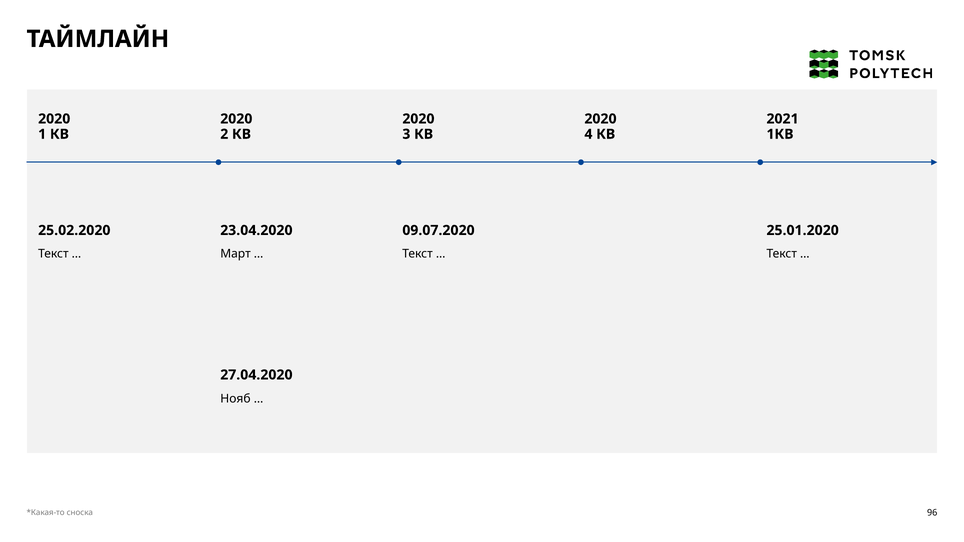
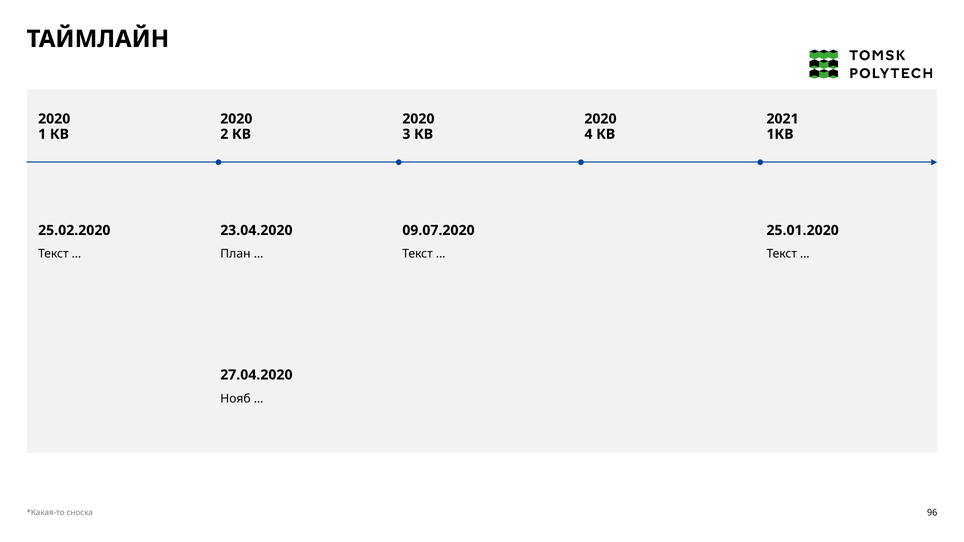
Март: Март -> План (235, 254)
